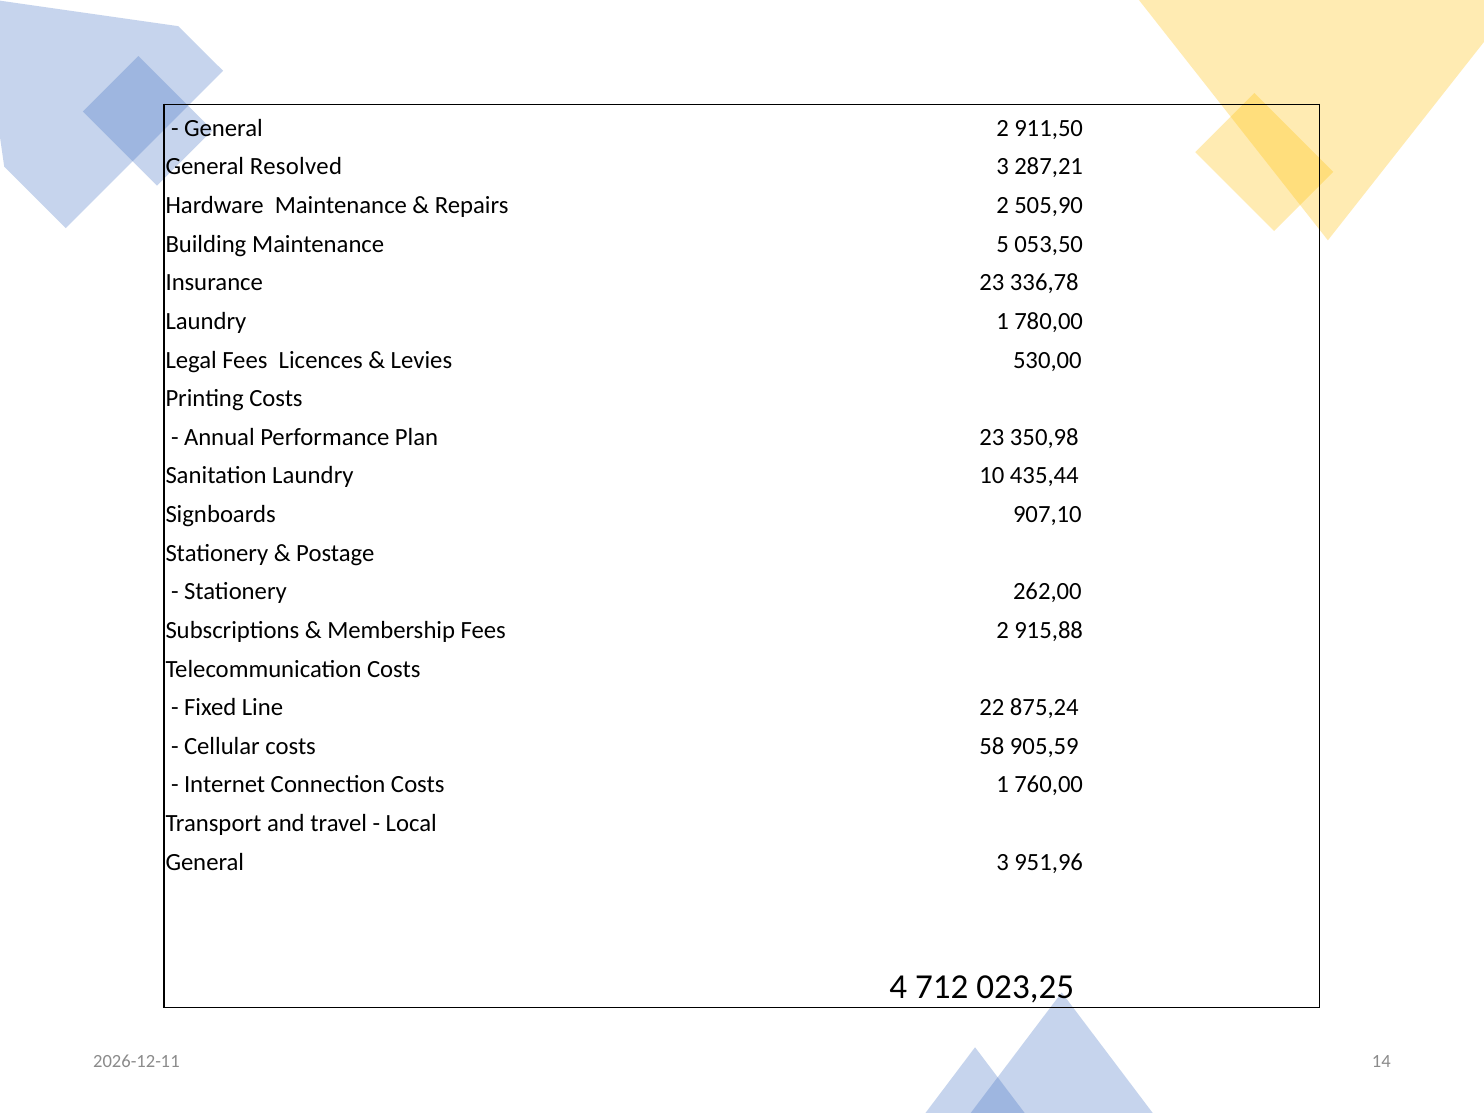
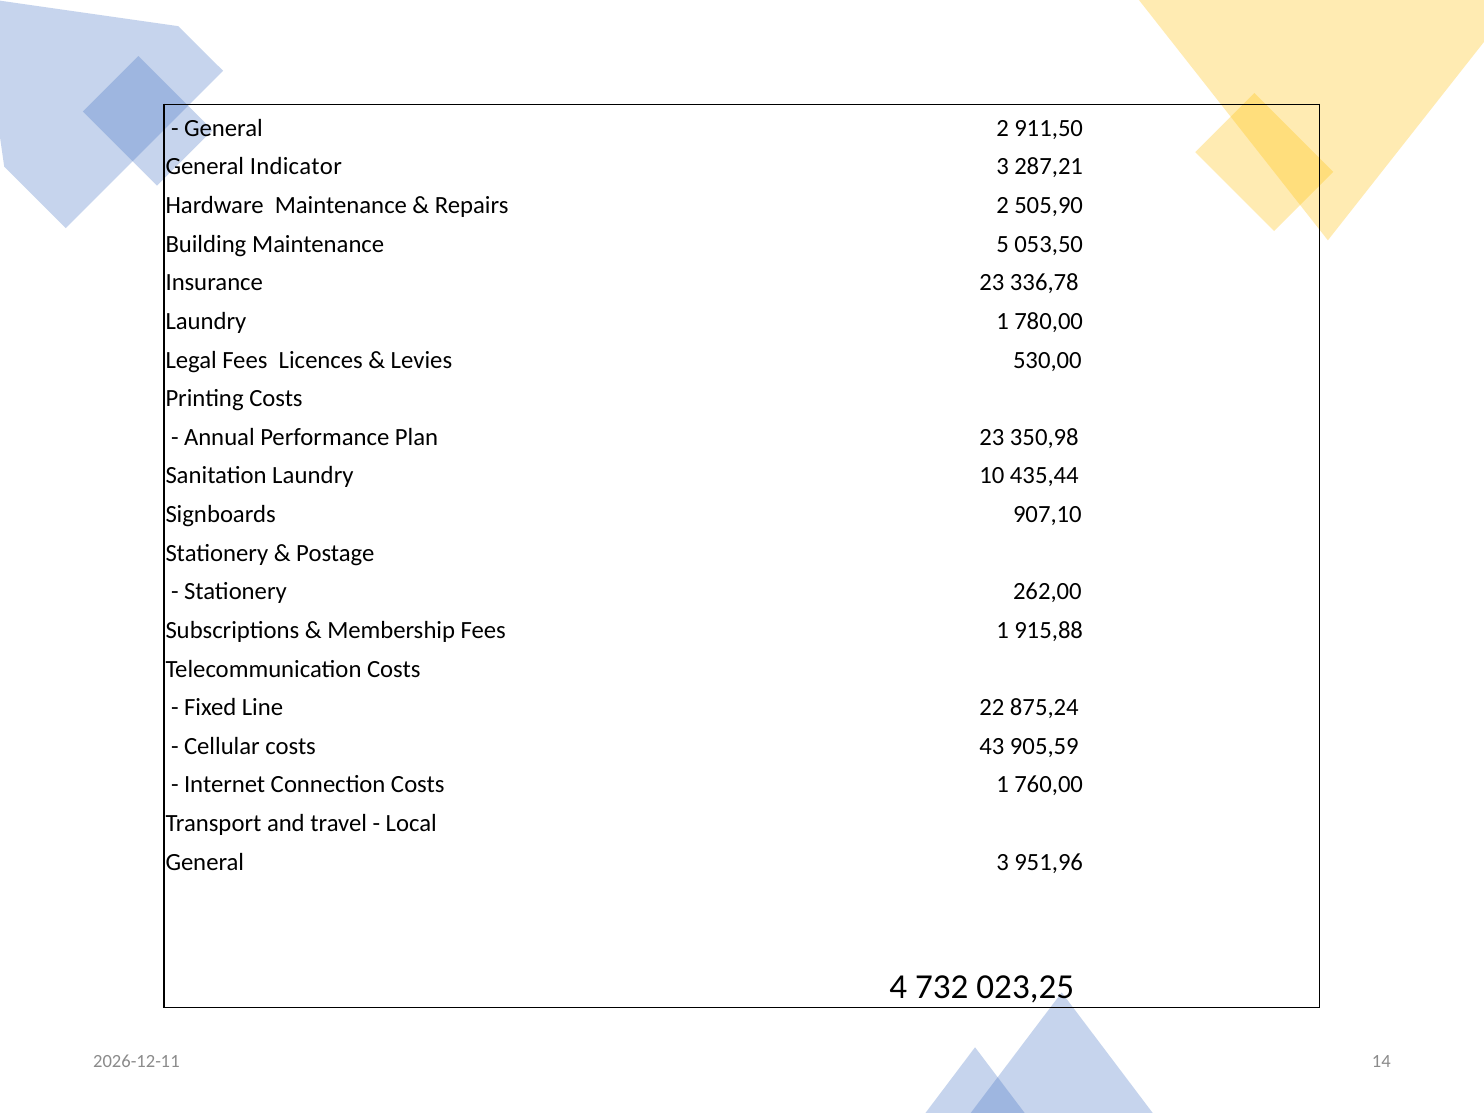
Resolved: Resolved -> Indicator (296, 167)
Fees 2: 2 -> 1 (1003, 630)
58: 58 -> 43 (992, 746)
712: 712 -> 732 (942, 986)
